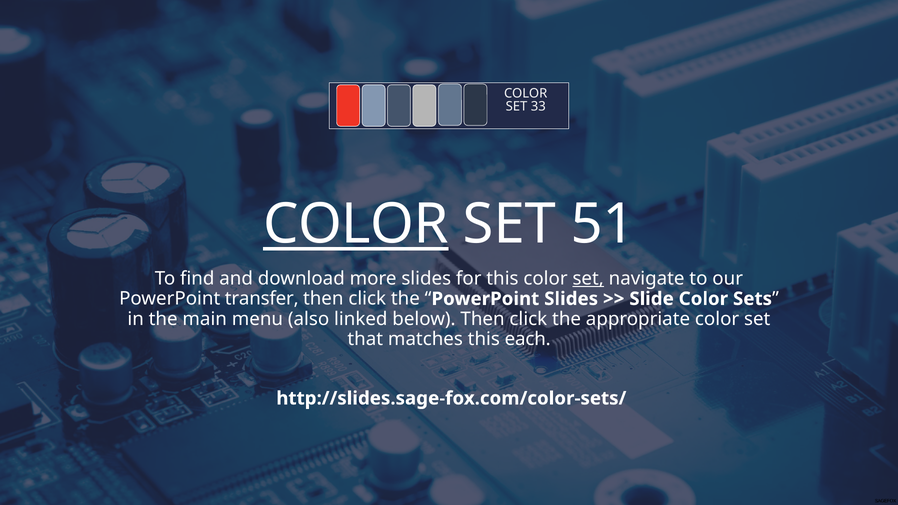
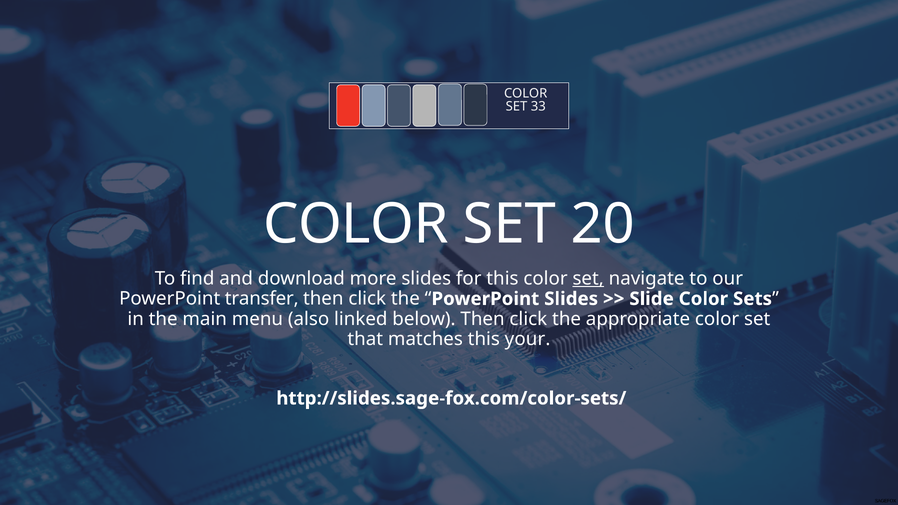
COLOR underline: present -> none (356, 224)
51: 51 -> 20 (603, 224)
each: each -> your (528, 339)
